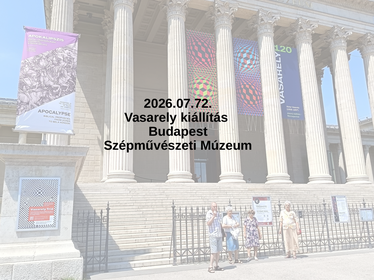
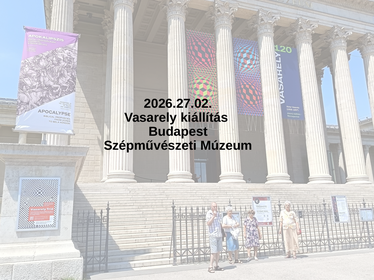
2026.07.72: 2026.07.72 -> 2026.27.02 (178, 104)
